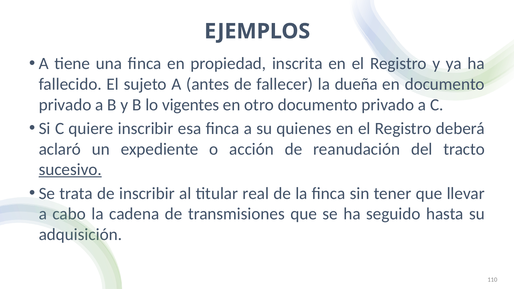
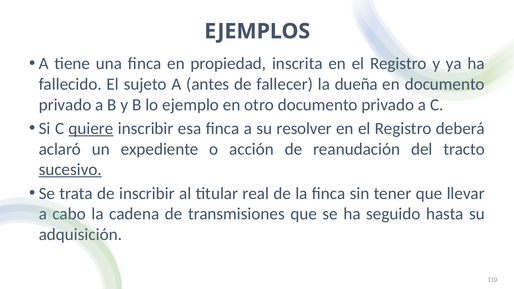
vigentes: vigentes -> ejemplo (191, 105)
quiere underline: none -> present (91, 129)
quienes: quienes -> resolver (304, 129)
